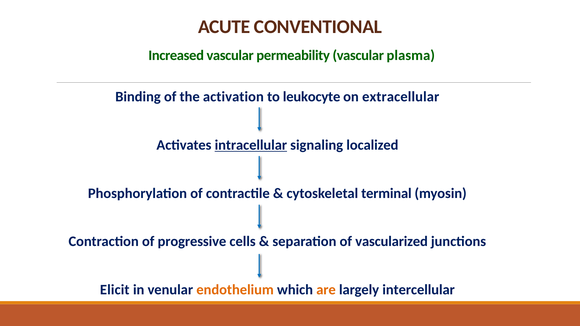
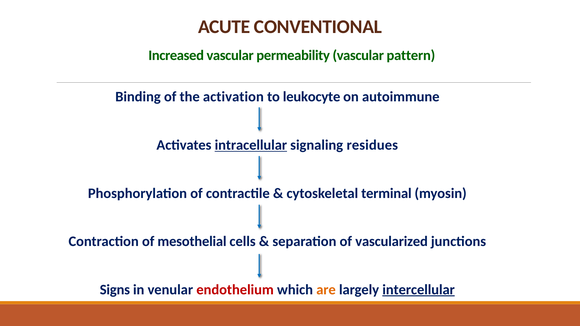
plasma: plasma -> pattern (411, 55)
extracellular: extracellular -> autoimmune (401, 97)
localized: localized -> residues (372, 145)
progressive: progressive -> mesothelial (192, 242)
Elicit: Elicit -> Signs (115, 290)
endothelium colour: orange -> red (235, 290)
intercellular underline: none -> present (419, 290)
